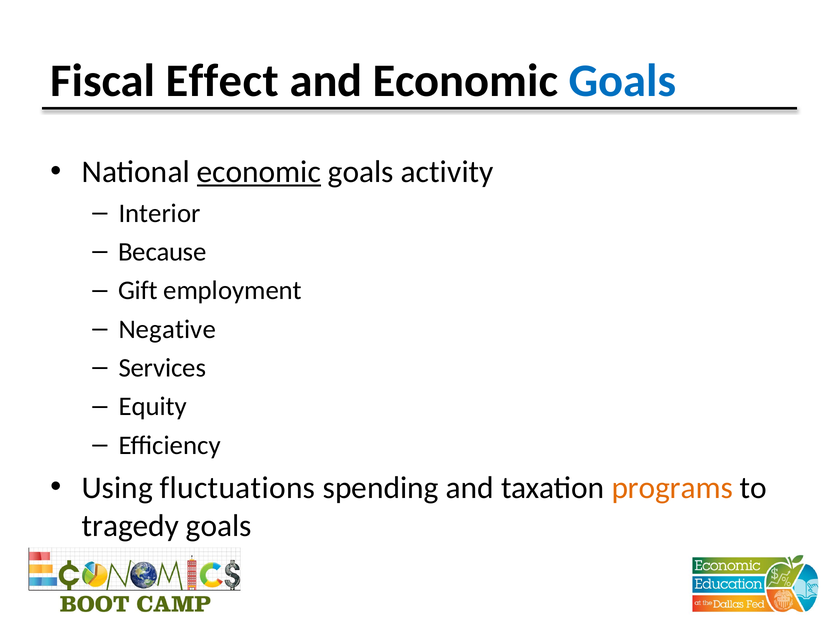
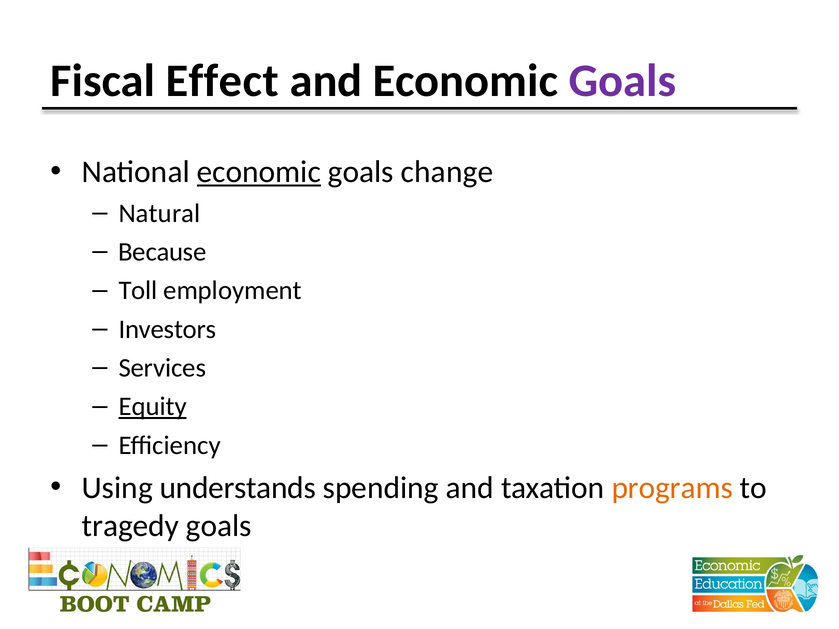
Goals colour: blue -> purple (622, 81)
activity: activity -> change (447, 172)
Interior: Interior -> Natural (160, 213)
Gift: Gift -> Toll (138, 291)
Negative: Negative -> Investors (167, 329)
Equity underline: none -> present (153, 407)
fluctuations: fluctuations -> understands (238, 488)
